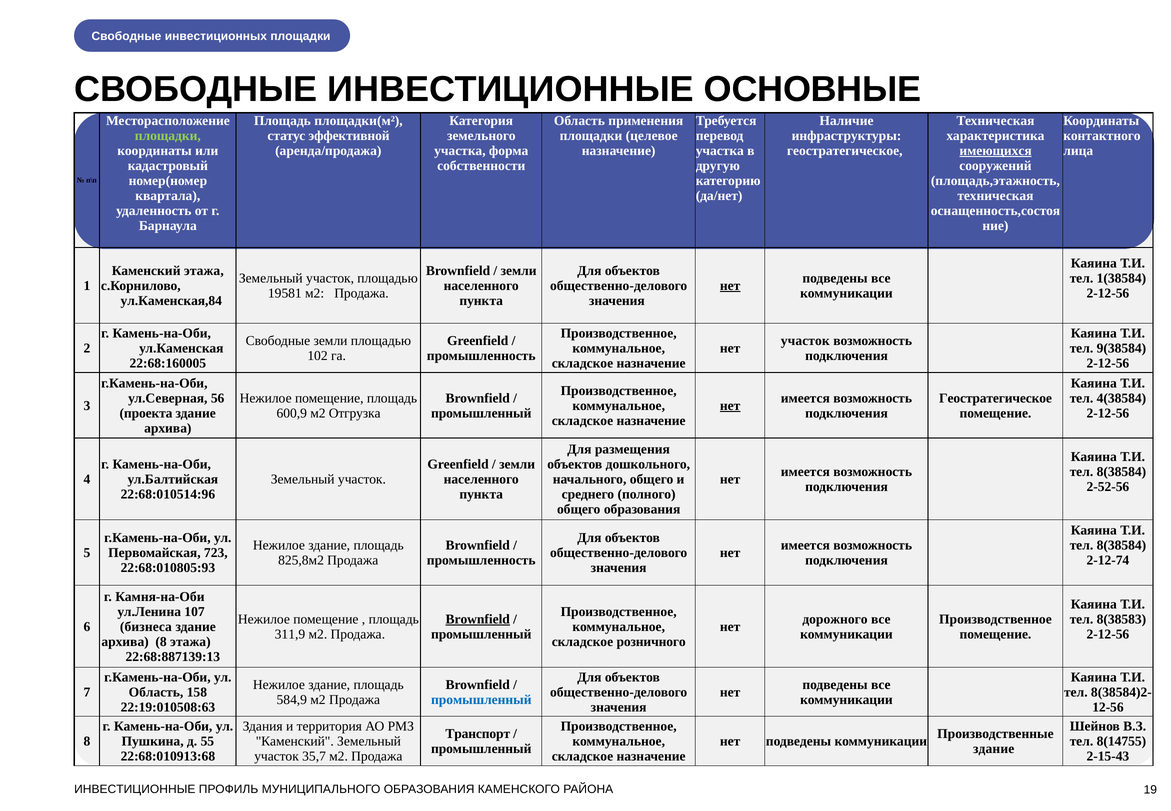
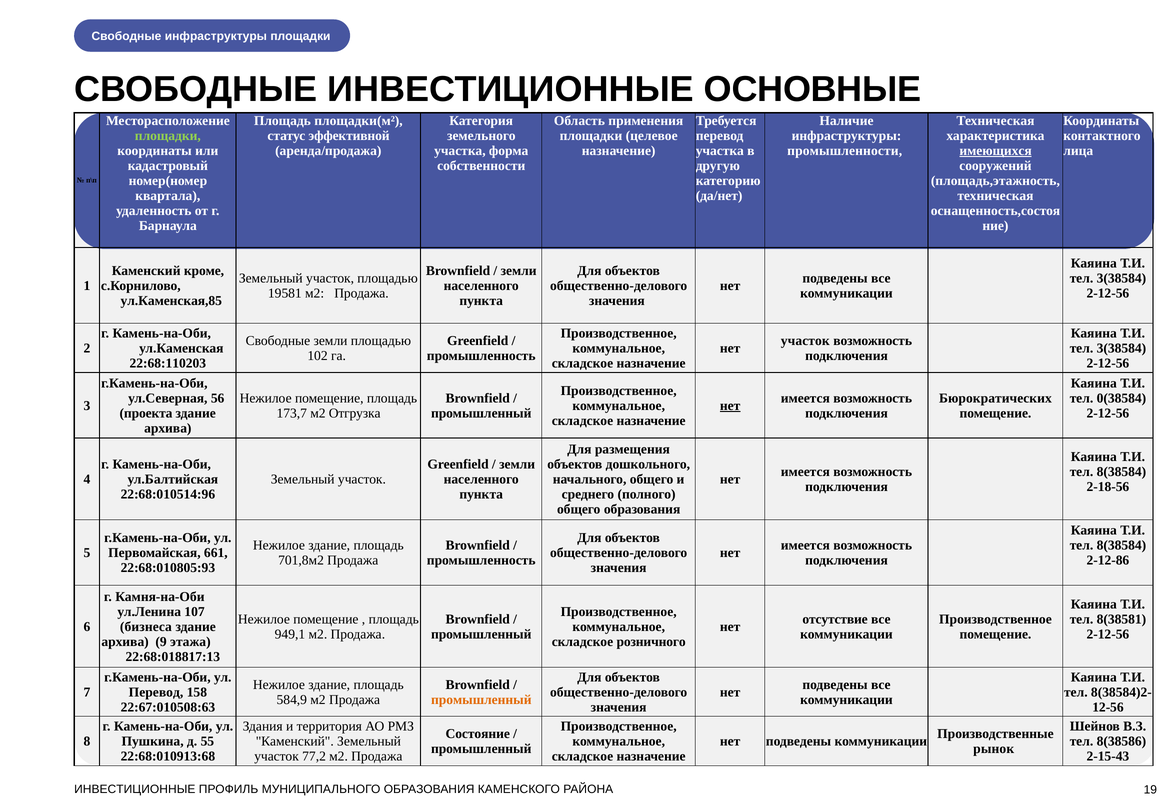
Свободные инвестиционных: инвестиционных -> инфраструктуры (216, 36)
геостратегическое: геостратегическое -> промышленности (845, 151)
Каменский этажа: этажа -> кроме (204, 271)
1(38584: 1(38584 -> 3(38584 (1121, 278)
нет underline: present -> none (730, 286)
ул.Каменская,84: ул.Каменская,84 -> ул.Каменская,85 (171, 301)
9(38584: 9(38584 -> 3(38584 (1121, 348)
22:68:160005: 22:68:160005 -> 22:68:110203 (168, 363)
Геостратегическое: Геостратегическое -> Бюрократических (995, 398)
4(38584: 4(38584 -> 0(38584 (1121, 398)
600,9: 600,9 -> 173,7 (292, 413)
2-52-56: 2-52-56 -> 2-18-56 (1108, 487)
723: 723 -> 661 (216, 553)
825,8м2: 825,8м2 -> 701,8м2 (301, 560)
2-12-74: 2-12-74 -> 2-12-86 (1108, 560)
Brownfield underline: present -> none (478, 619)
дорожного: дорожного -> отсутствие (835, 619)
8(38583: 8(38583 -> 8(38581 (1121, 619)
311,9: 311,9 -> 949,1 (290, 634)
архива 8: 8 -> 9 (161, 641)
22:68:887139:13: 22:68:887139:13 -> 22:68:018817:13 (173, 656)
Область: Область -> Перевод (156, 692)
промышленный colour: blue -> orange (481, 699)
22:19:010508:63: 22:19:010508:63 -> 22:67:010508:63 (168, 707)
Транспорт: Транспорт -> Состояние (478, 734)
8(14755: 8(14755 -> 8(38586 (1121, 741)
здание: здание -> рынок (994, 749)
35,7: 35,7 -> 77,2 (314, 756)
